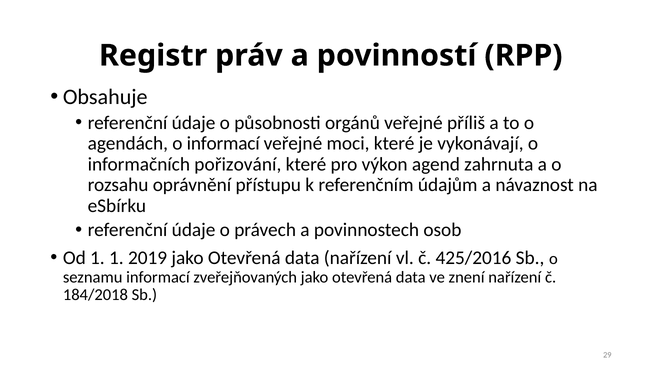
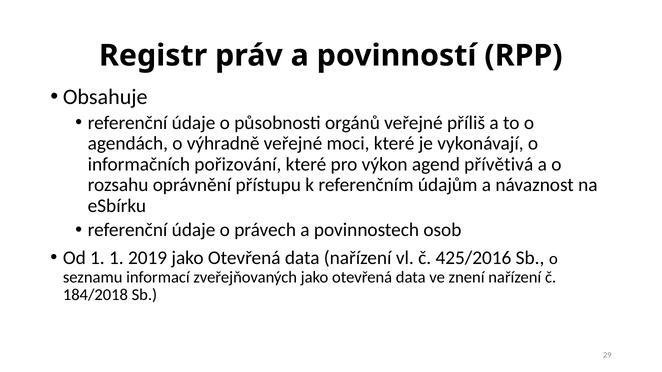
o informací: informací -> výhradně (223, 144)
zahrnuta: zahrnuta -> přívětivá (499, 164)
